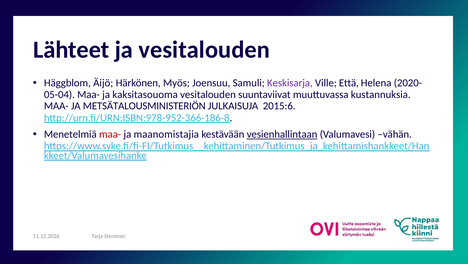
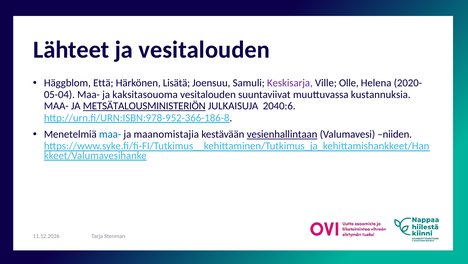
Äijö: Äijö -> Että (103, 83)
Myös: Myös -> Lisätä (176, 83)
Että: Että -> Olle (349, 83)
METSÄTALOUSMINISTERIÖN underline: none -> present (144, 106)
2015:6: 2015:6 -> 2040:6 (279, 106)
maa- colour: red -> blue (110, 134)
vähän: vähän -> niiden (395, 134)
